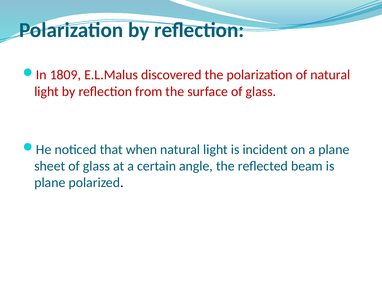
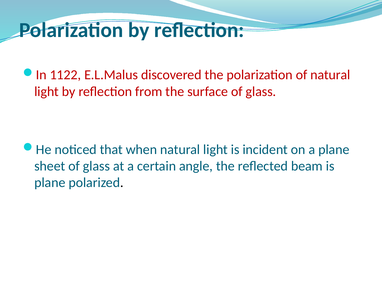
1809: 1809 -> 1122 (65, 75)
